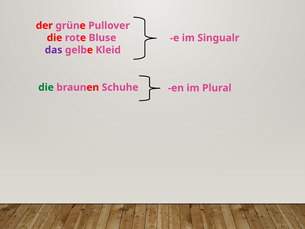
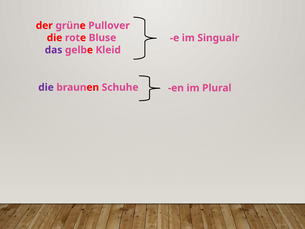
die colour: green -> purple (46, 87)
